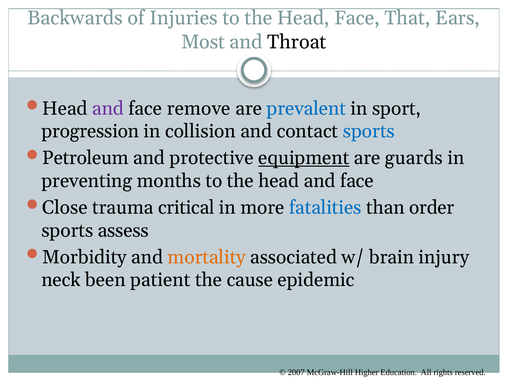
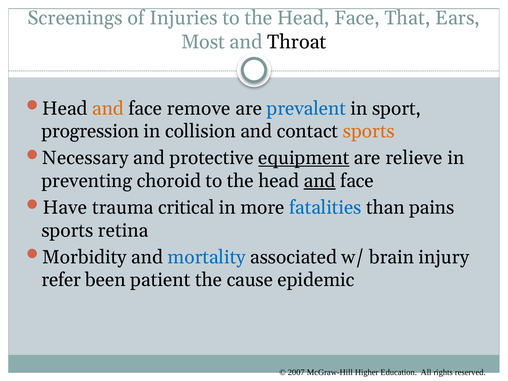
Backwards: Backwards -> Screenings (75, 18)
and colour: purple -> orange (108, 108)
sports colour: blue -> orange (369, 131)
Petroleum: Petroleum -> Necessary (85, 158)
guards: guards -> relieve (414, 158)
months: months -> choroid (169, 181)
and underline: none -> present (320, 181)
Close: Close -> Have (65, 208)
order: order -> pains (432, 208)
assess: assess -> retina (123, 230)
mortality colour: orange -> blue (207, 257)
neck: neck -> refer (61, 280)
